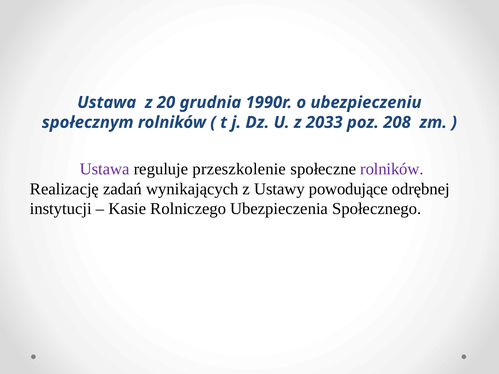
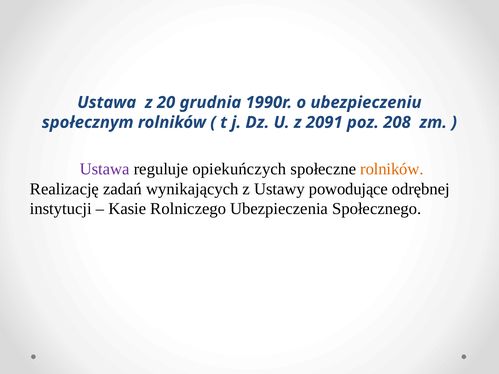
2033: 2033 -> 2091 (324, 122)
przeszkolenie: przeszkolenie -> opiekuńczych (239, 169)
rolników colour: purple -> orange (392, 169)
